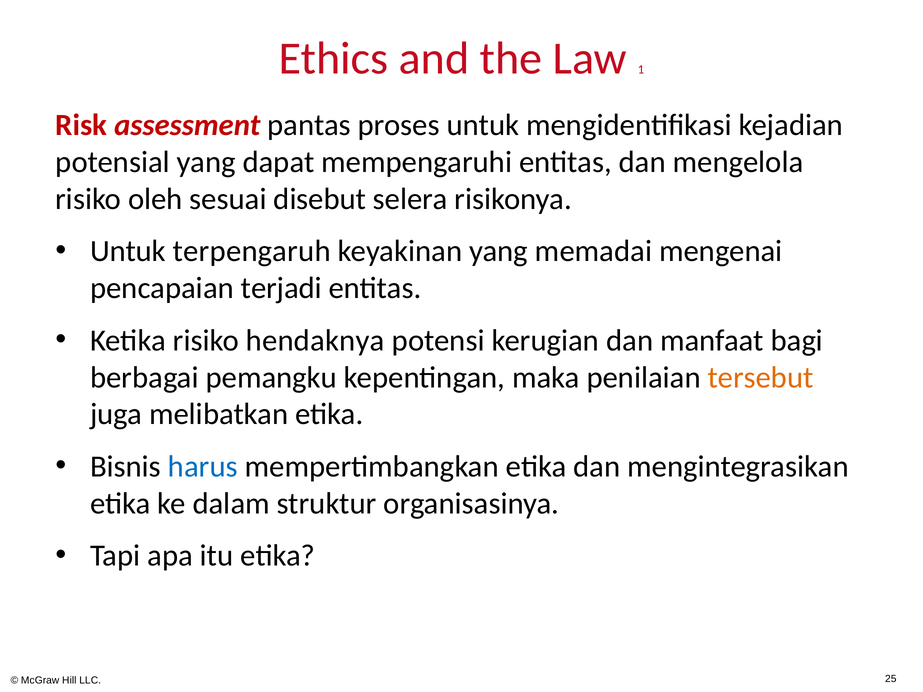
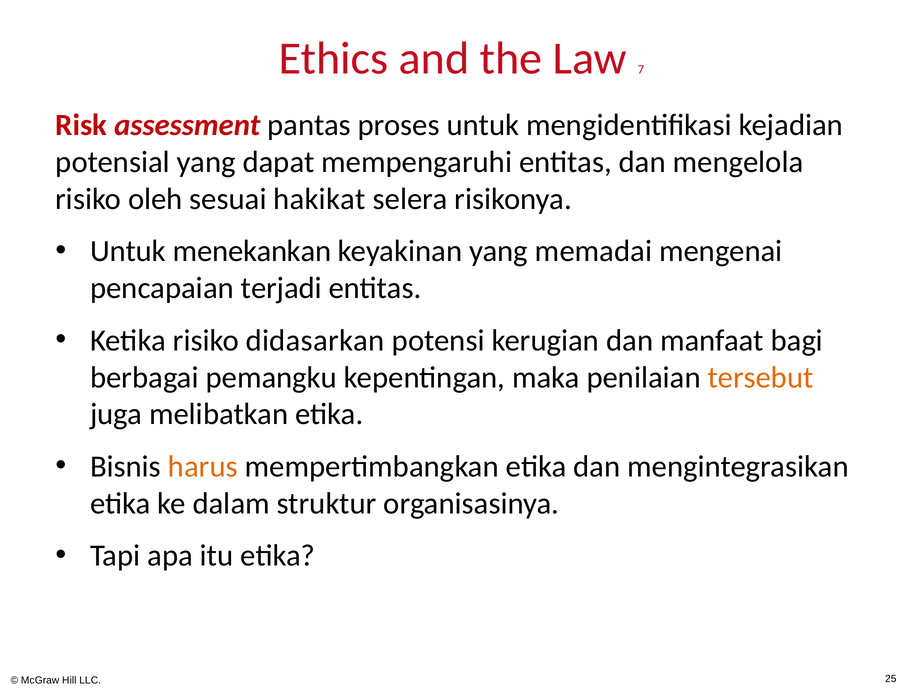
1: 1 -> 7 (641, 70)
disebut: disebut -> hakikat (320, 199)
terpengaruh: terpengaruh -> menekankan (252, 251)
hendaknya: hendaknya -> didasarkan (315, 341)
harus colour: blue -> orange (203, 467)
